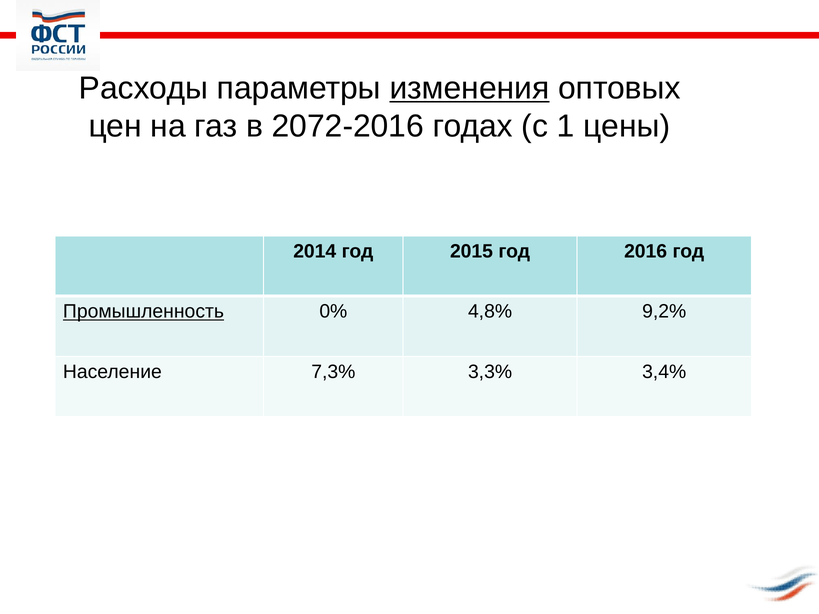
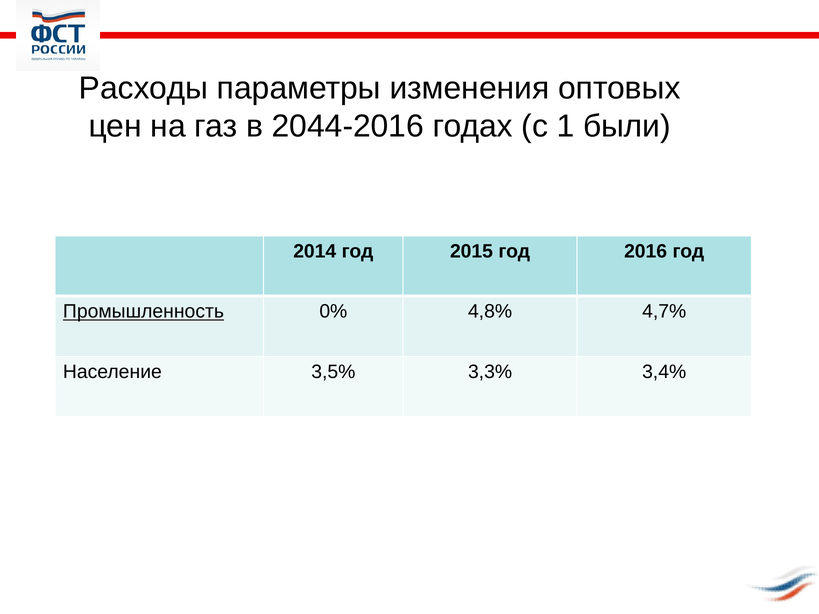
изменения underline: present -> none (469, 88)
2072-2016: 2072-2016 -> 2044-2016 (348, 126)
цены: цены -> были (627, 126)
9,2%: 9,2% -> 4,7% (664, 312)
7,3%: 7,3% -> 3,5% (333, 372)
